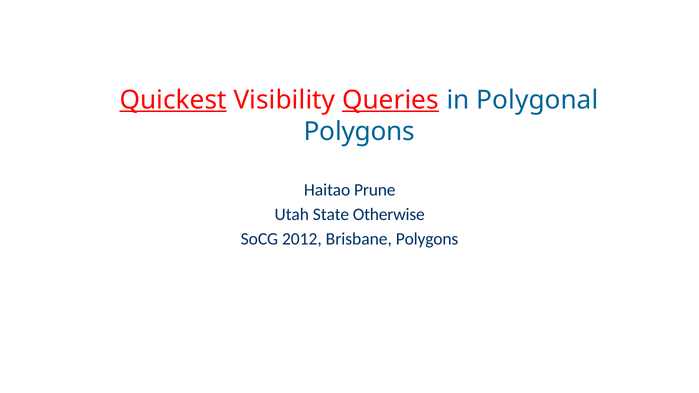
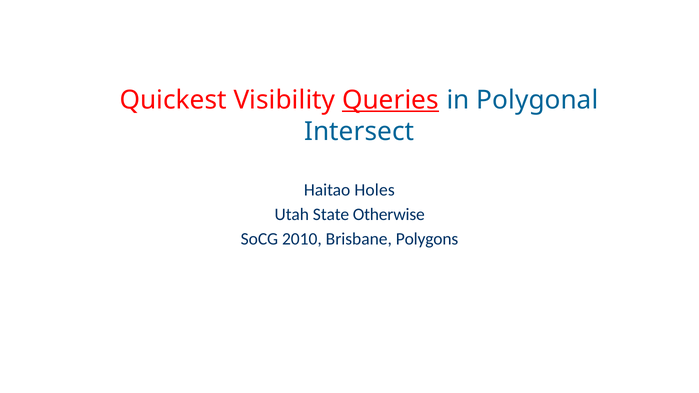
Quickest underline: present -> none (173, 100)
Polygons: Polygons -> Intersect (359, 131)
Prune: Prune -> Holes (375, 190)
2012: 2012 -> 2010 (302, 239)
